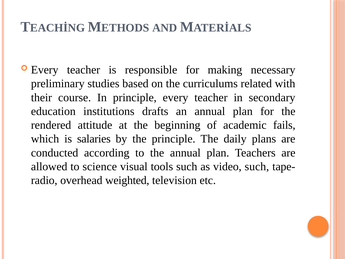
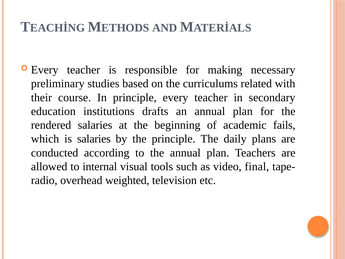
rendered attitude: attitude -> salaries (95, 125)
science: science -> internal (100, 166)
video such: such -> final (257, 166)
